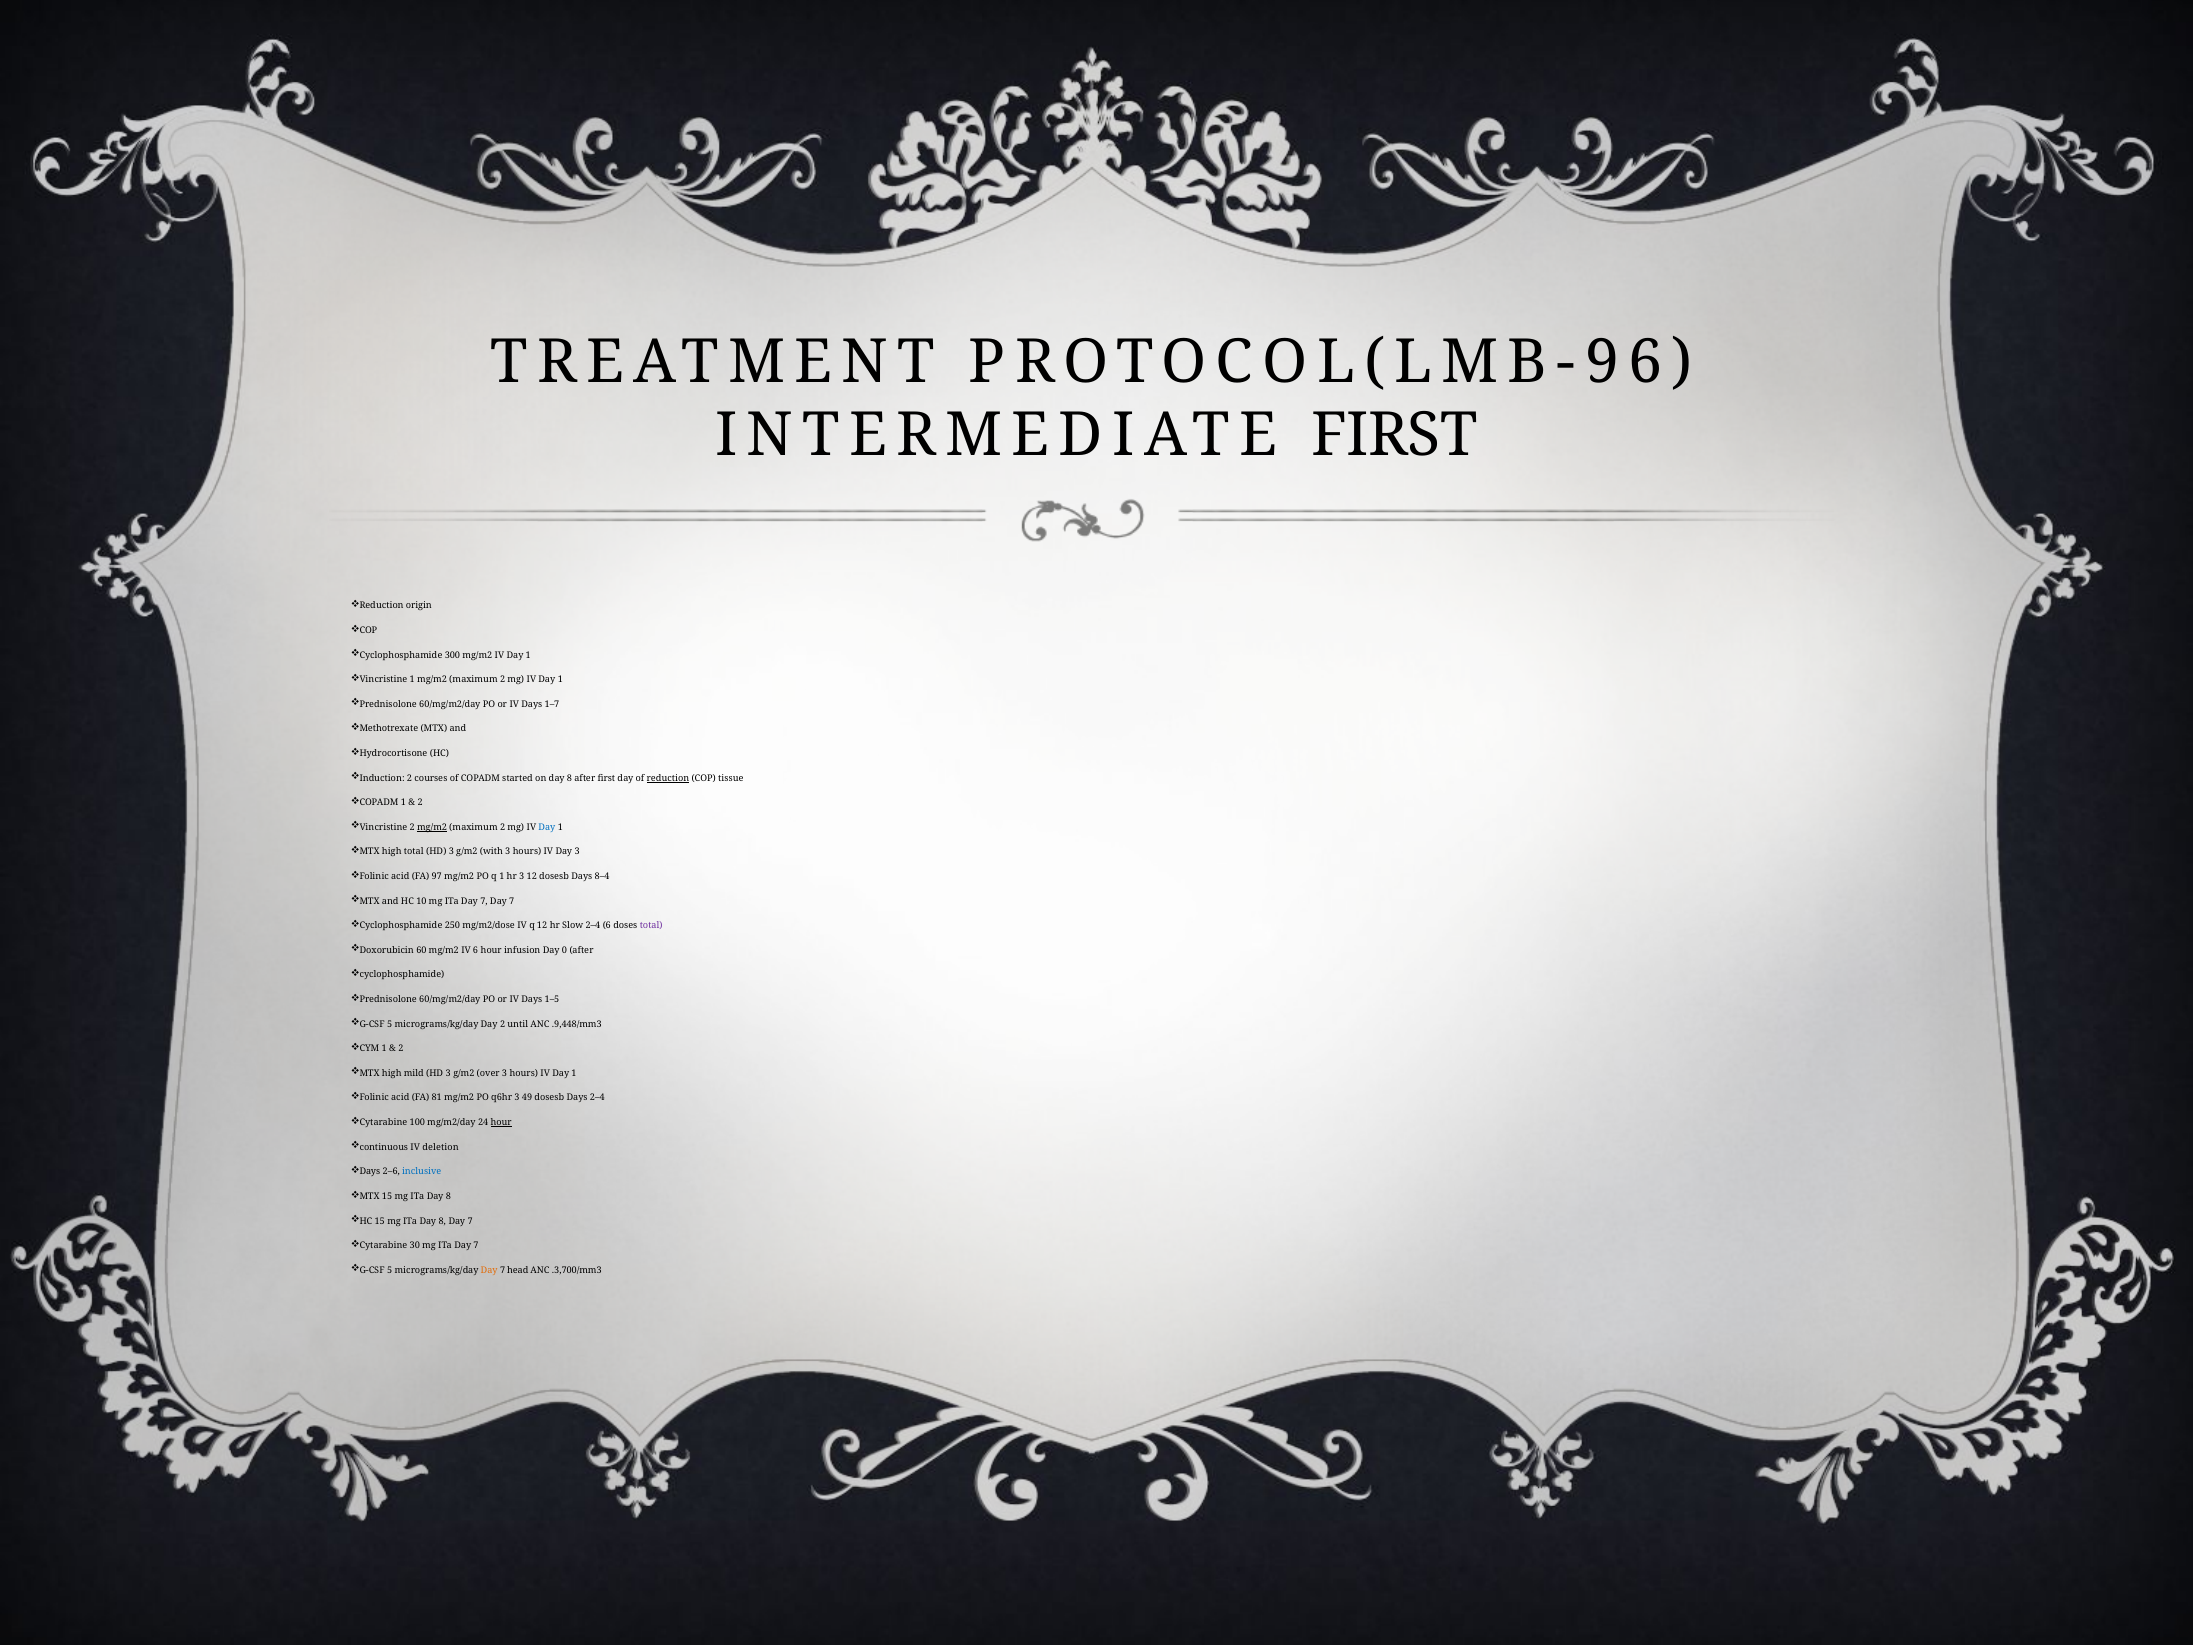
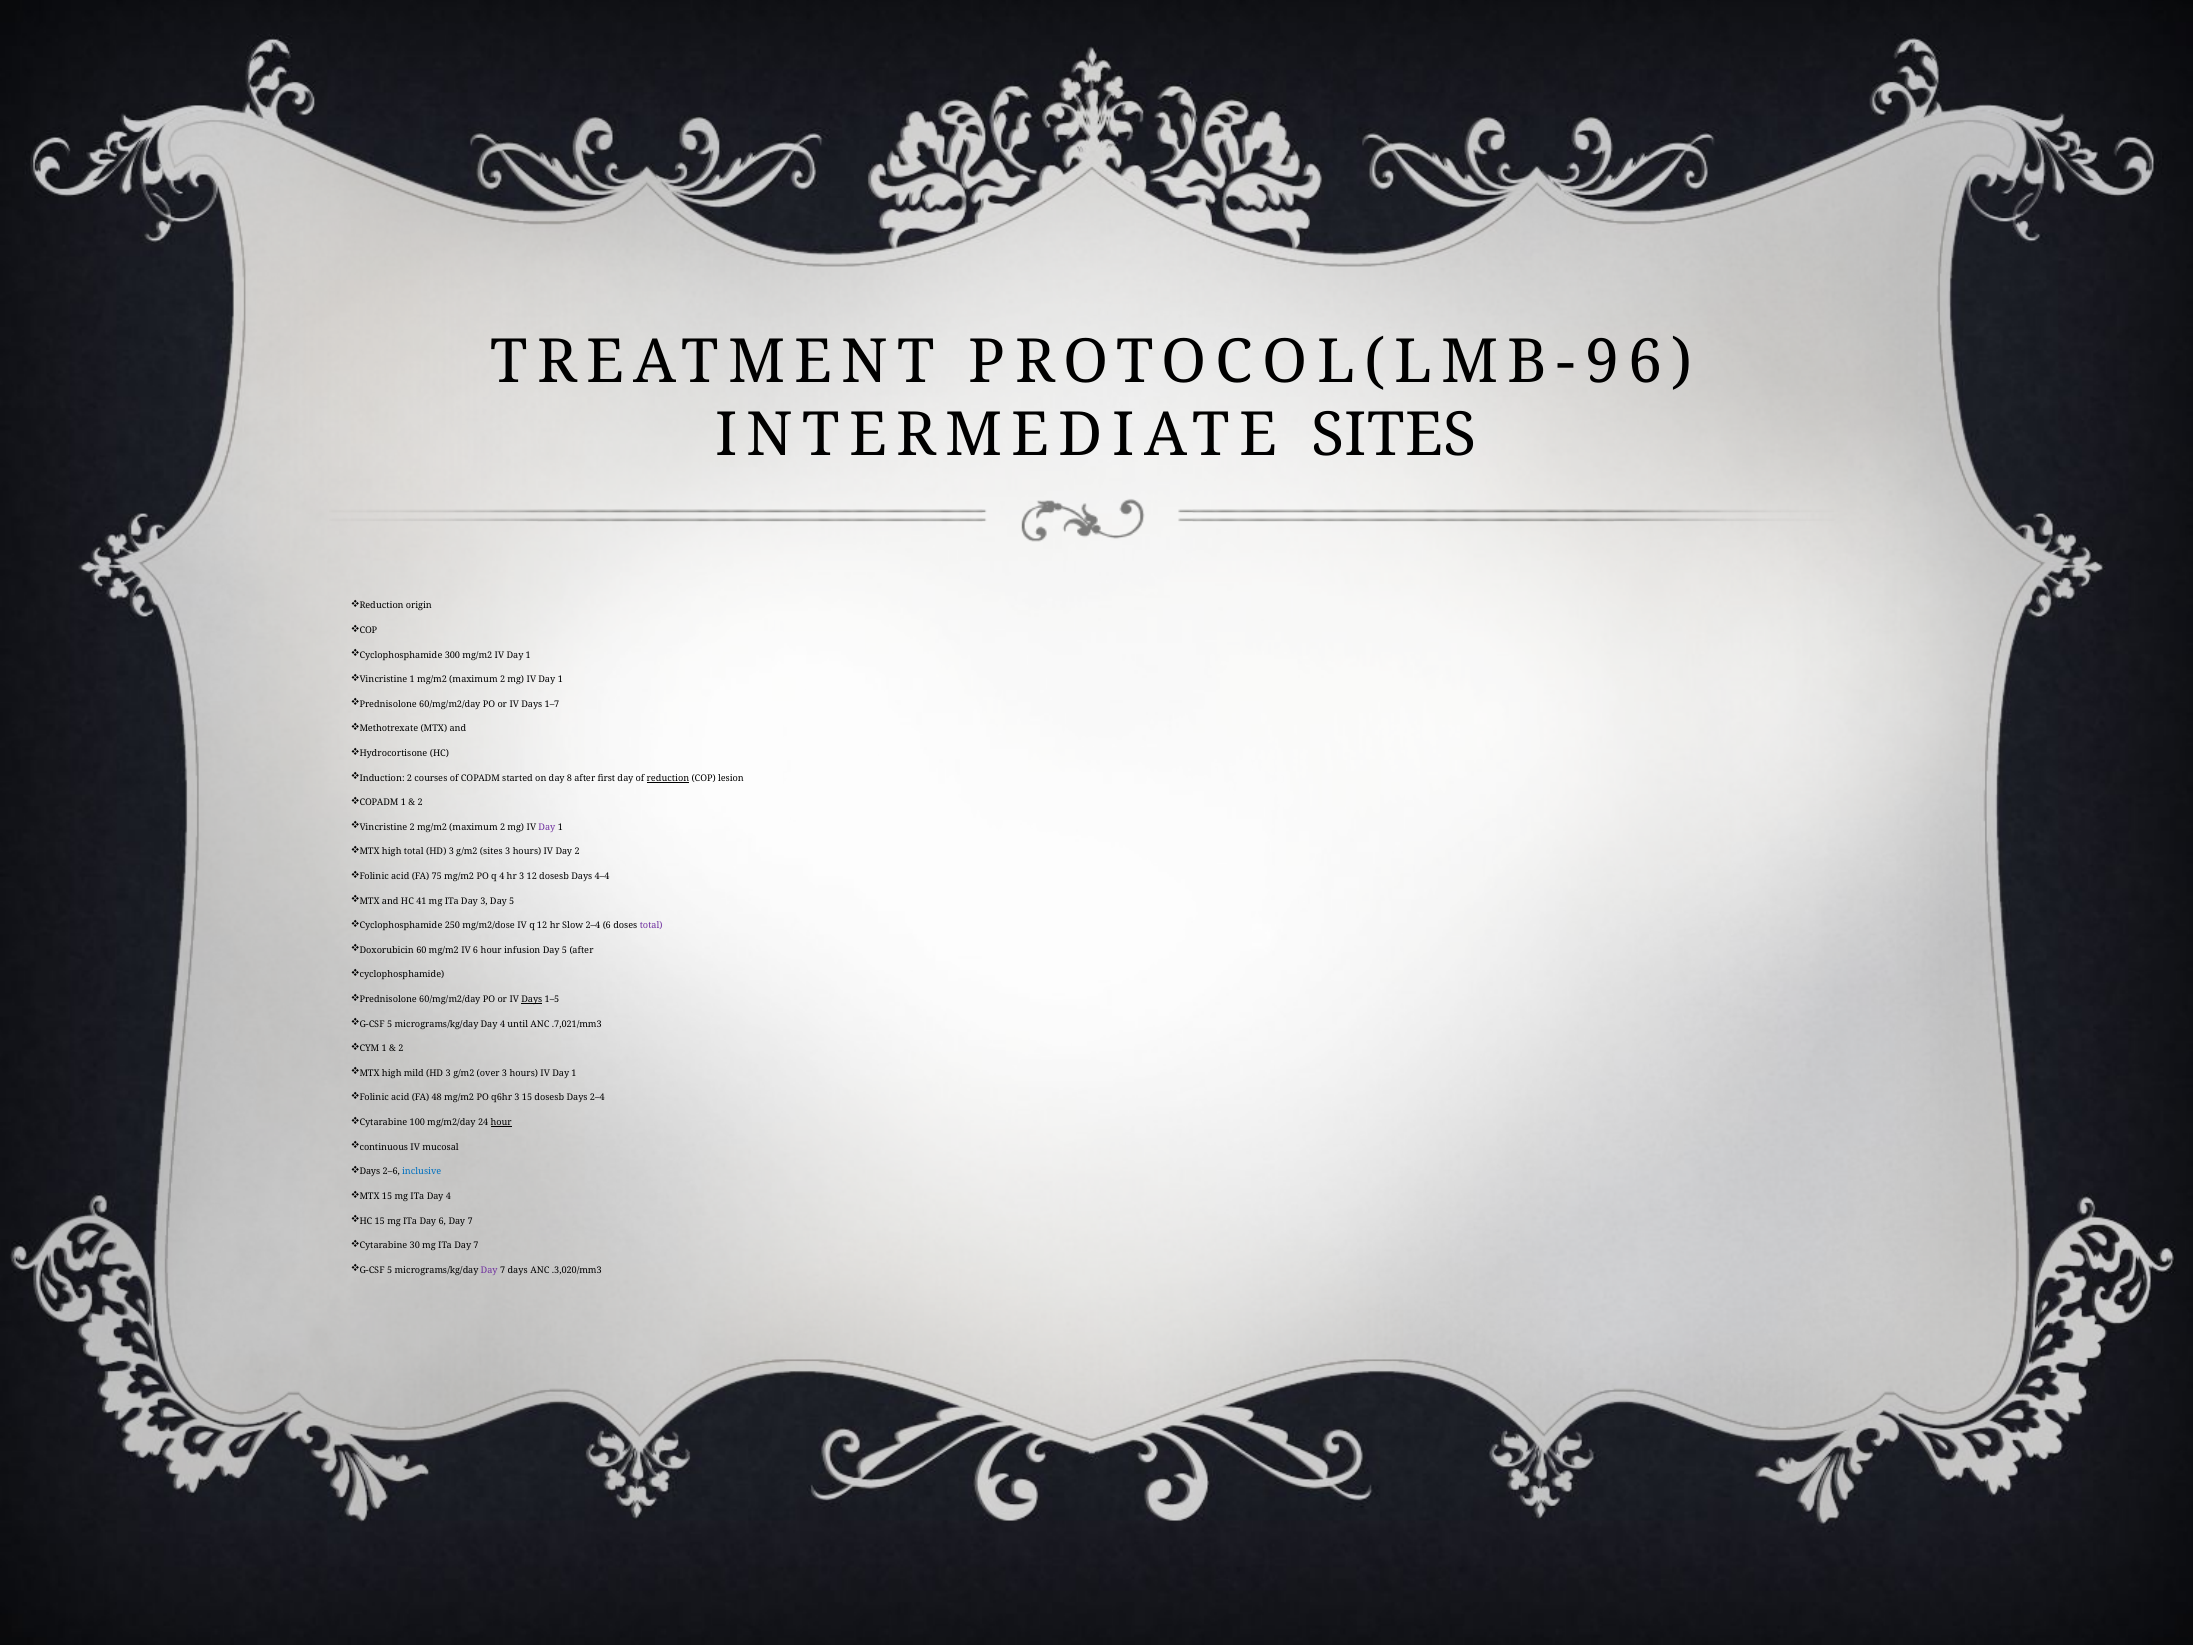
INTERMEDIATE FIRST: FIRST -> SITES (1394, 435)
tissue: tissue -> lesion (731, 778)
mg/m2 underline: present -> none (432, 827)
Day colour: blue -> purple (547, 827)
g/m2 with: with -> sites (491, 852)
Day 3: 3 -> 2 (577, 852)
97: 97 -> 75 (437, 876)
q 1: 1 -> 4 (502, 876)
8–4: 8–4 -> 4–4 (602, 876)
10: 10 -> 41 (421, 901)
7: 7 -> 3 (484, 901)
7: 7 -> 5 (512, 901)
infusion Day 0: 0 -> 5 (564, 950)
Days underline: none -> present (532, 999)
micrograms/kg/day Day 2: 2 -> 4 (503, 1024)
.9,448/mm3: .9,448/mm3 -> .7,021/mm3 (577, 1024)
81: 81 -> 48 (437, 1098)
3 49: 49 -> 15 (527, 1098)
deletion: deletion -> mucosal (441, 1147)
8: 8 -> 4 (448, 1196)
8: 8 -> 6 (442, 1221)
Day colour: orange -> purple (489, 1270)
7 head: head -> days (518, 1270)
.3,700/mm3: .3,700/mm3 -> .3,020/mm3 (577, 1270)
